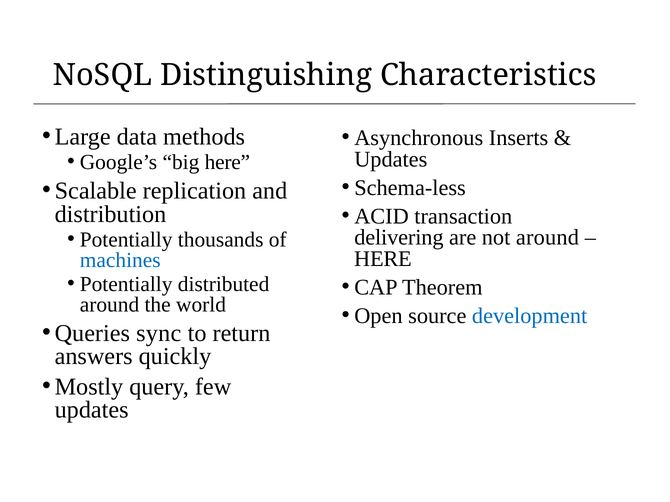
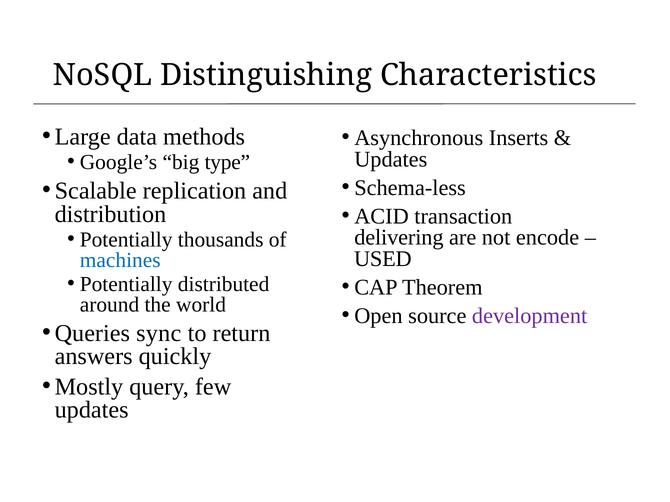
big here: here -> type (227, 162)
not around: around -> encode (548, 238)
HERE: HERE -> USED (383, 259)
development colour: blue -> purple (530, 316)
